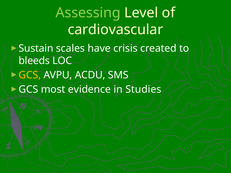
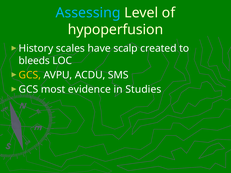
Assessing colour: light green -> light blue (88, 13)
cardiovascular: cardiovascular -> hypoperfusion (115, 30)
Sustain: Sustain -> History (36, 48)
crisis: crisis -> scalp (125, 48)
